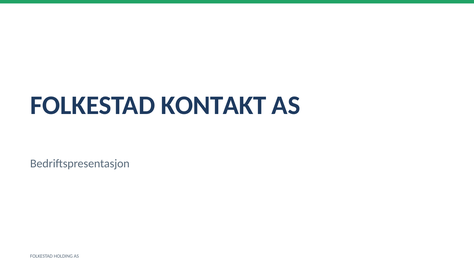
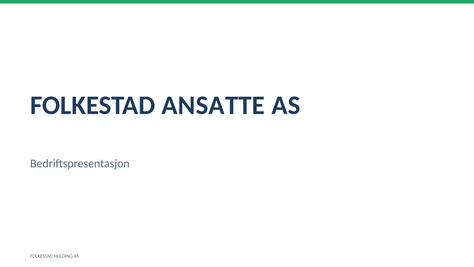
KONTAKT: KONTAKT -> ANSATTE (213, 105)
